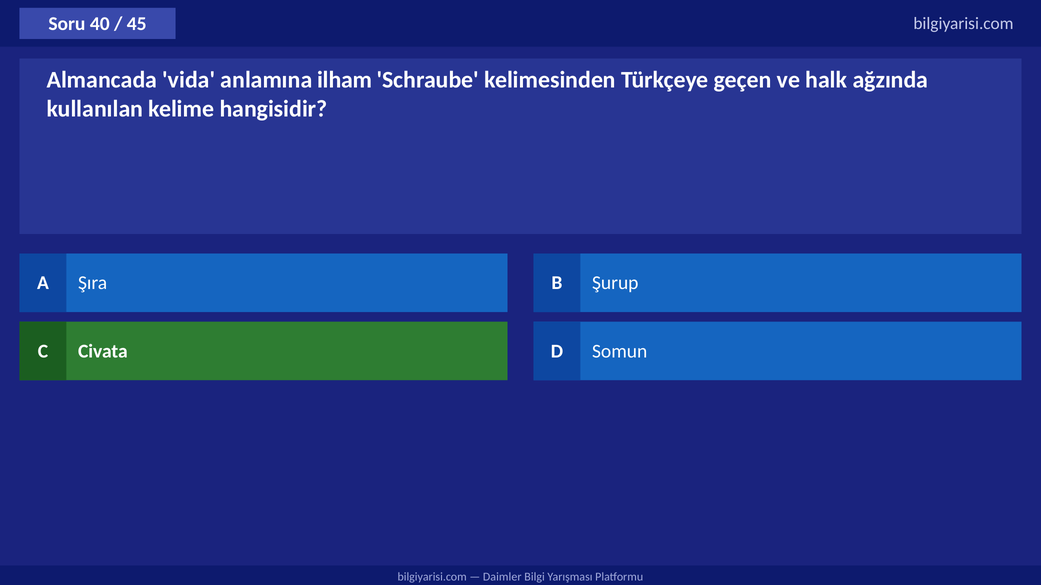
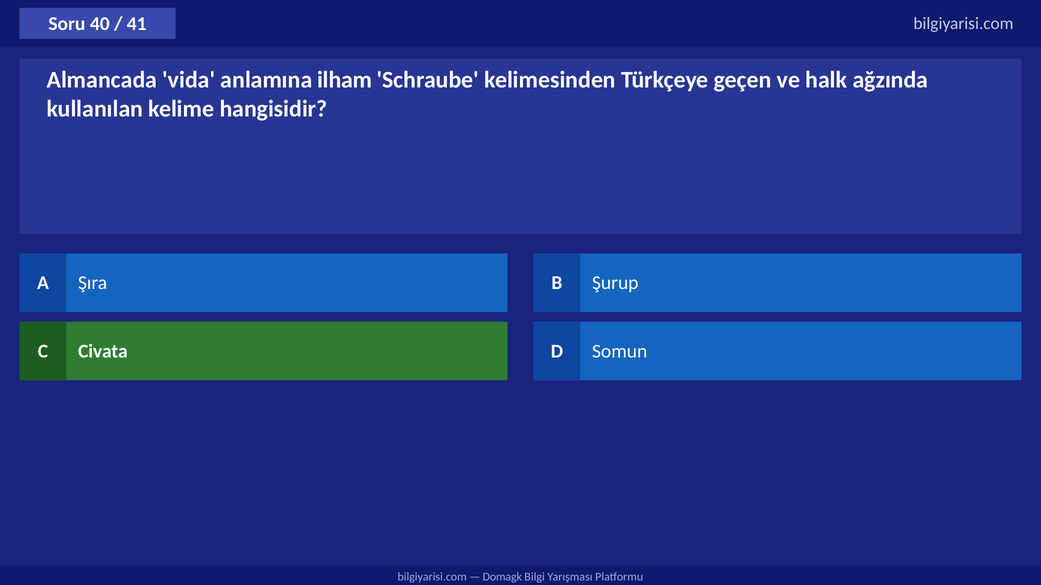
45: 45 -> 41 (137, 24)
Daimler: Daimler -> Domagk (502, 577)
